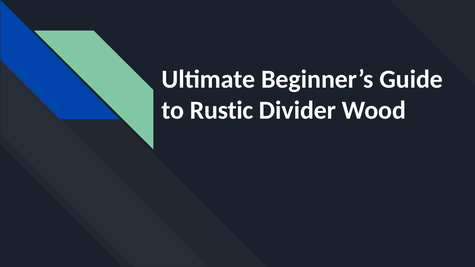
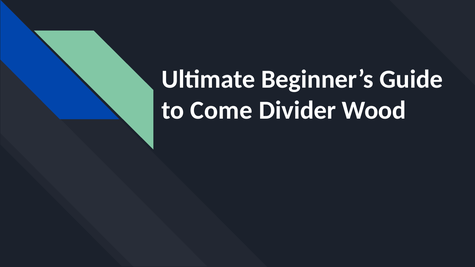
Rustic: Rustic -> Come (221, 110)
